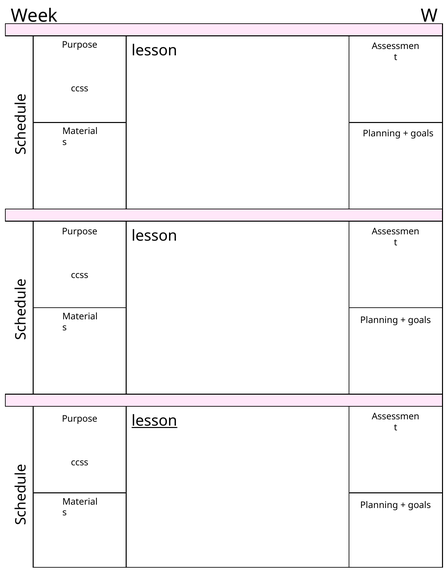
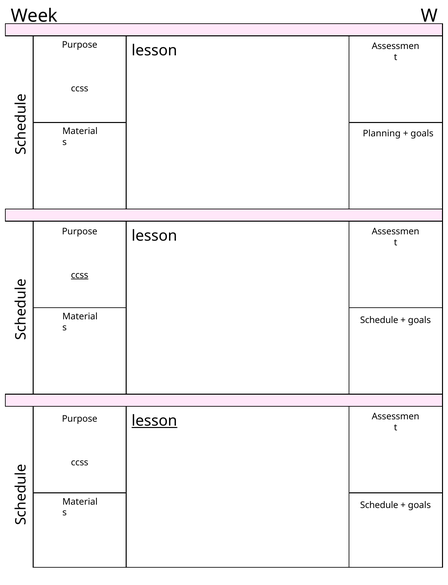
ccss underline: none -> present (80, 275)
Planning: Planning -> Schedule (379, 320)
Planning: Planning -> Schedule (379, 505)
